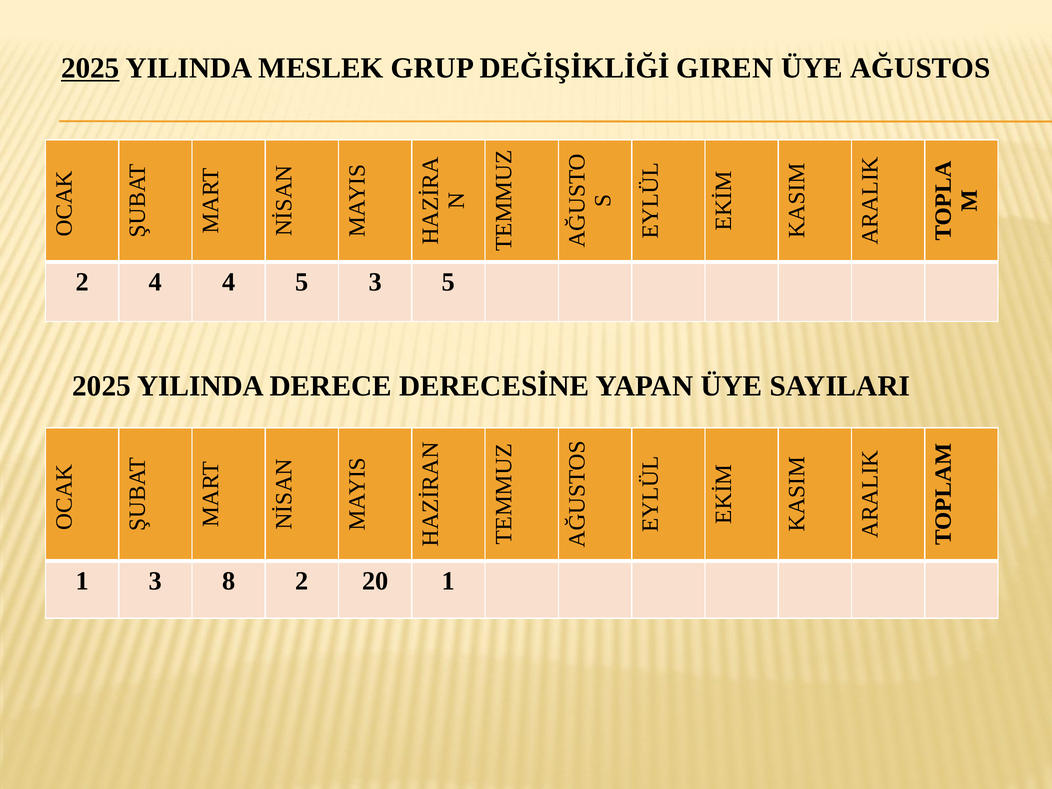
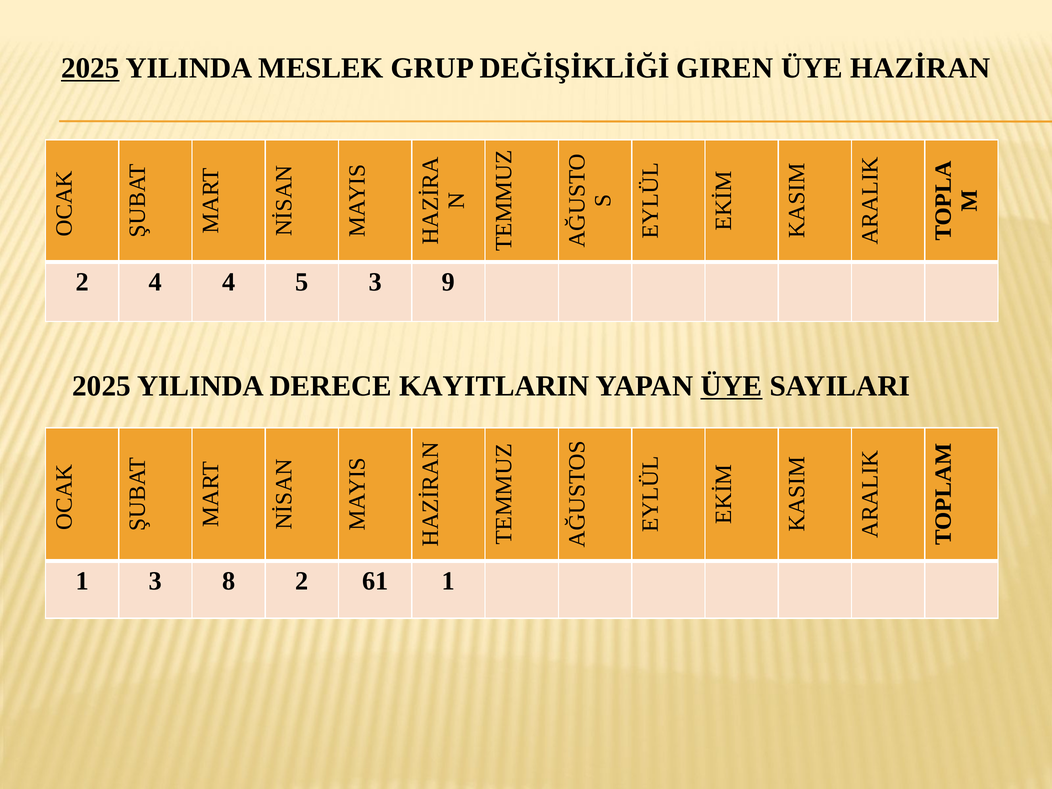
AĞUSTOS: AĞUSTOS -> HAZİRAN (920, 68)
3 5: 5 -> 9 (448, 282)
DERECESİNE: DERECESİNE -> KAYITLARIN (494, 386)
ÜYE underline: none -> present (731, 386)
20: 20 -> 61 (375, 581)
